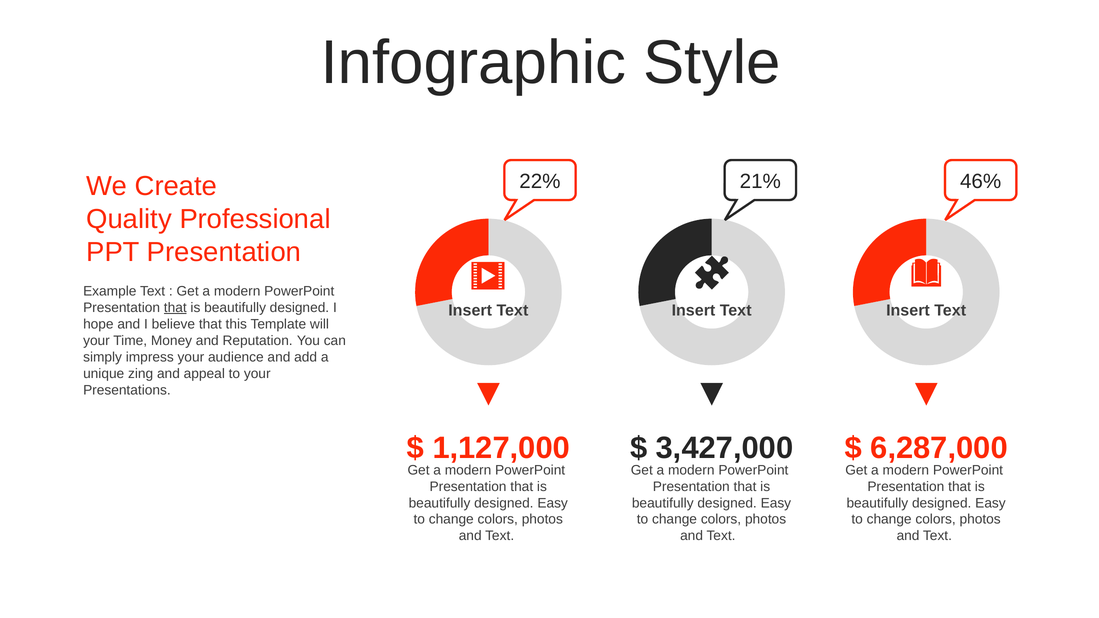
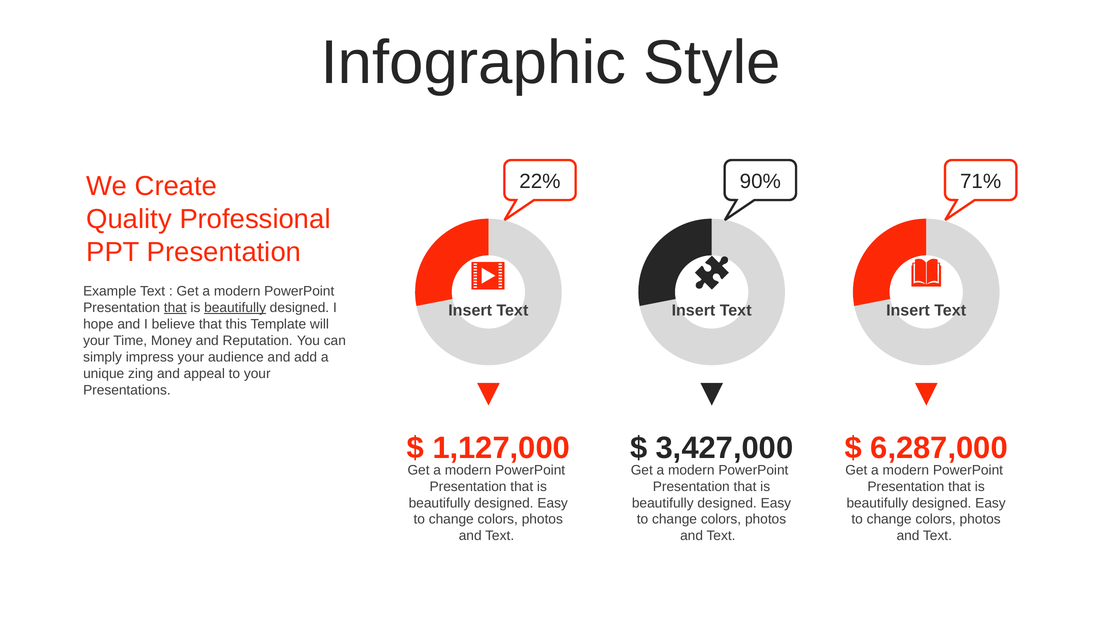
21%: 21% -> 90% (760, 182)
46%: 46% -> 71% (981, 182)
beautifully underline: none -> present (235, 308)
